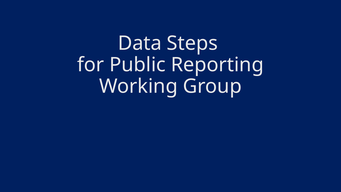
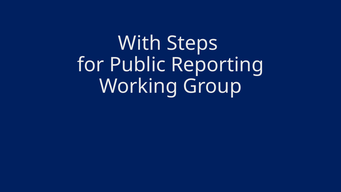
Data: Data -> With (140, 43)
